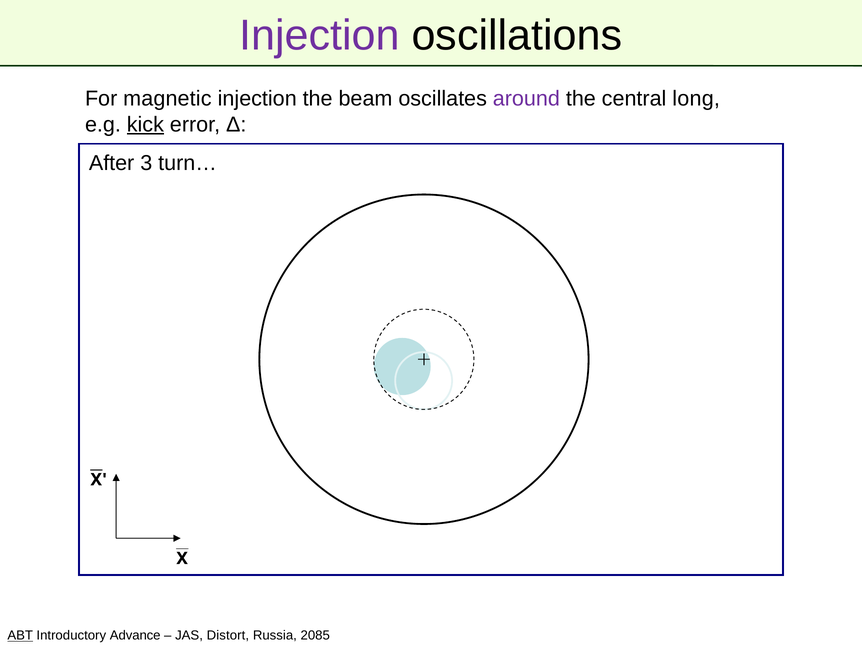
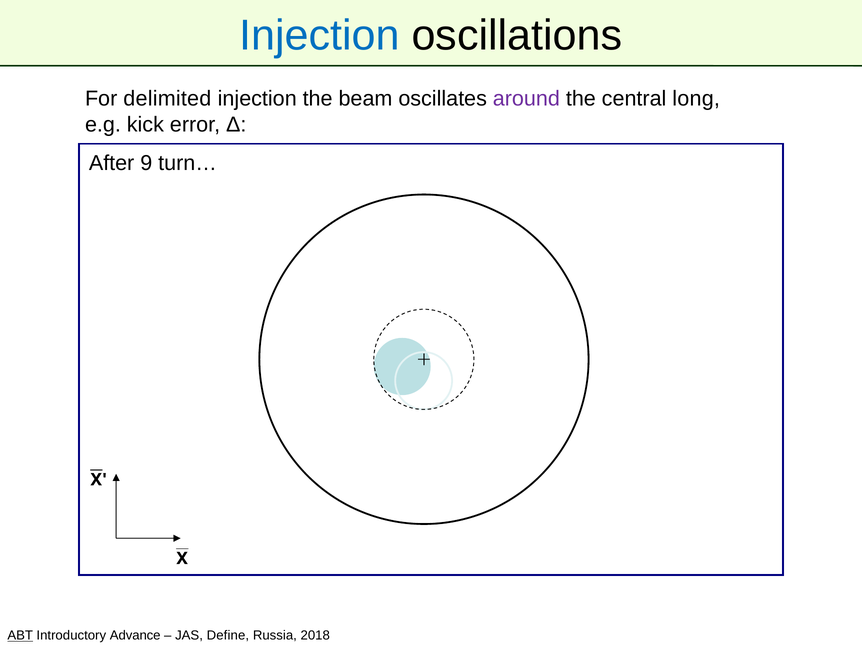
Injection colour: purple -> blue (319, 36)
magnetic: magnetic -> delimited (167, 99)
kick underline: present -> none (145, 124)
3: 3 -> 9 (146, 163)
Distort: Distort -> Define (228, 635)
2085: 2085 -> 2018 (315, 635)
